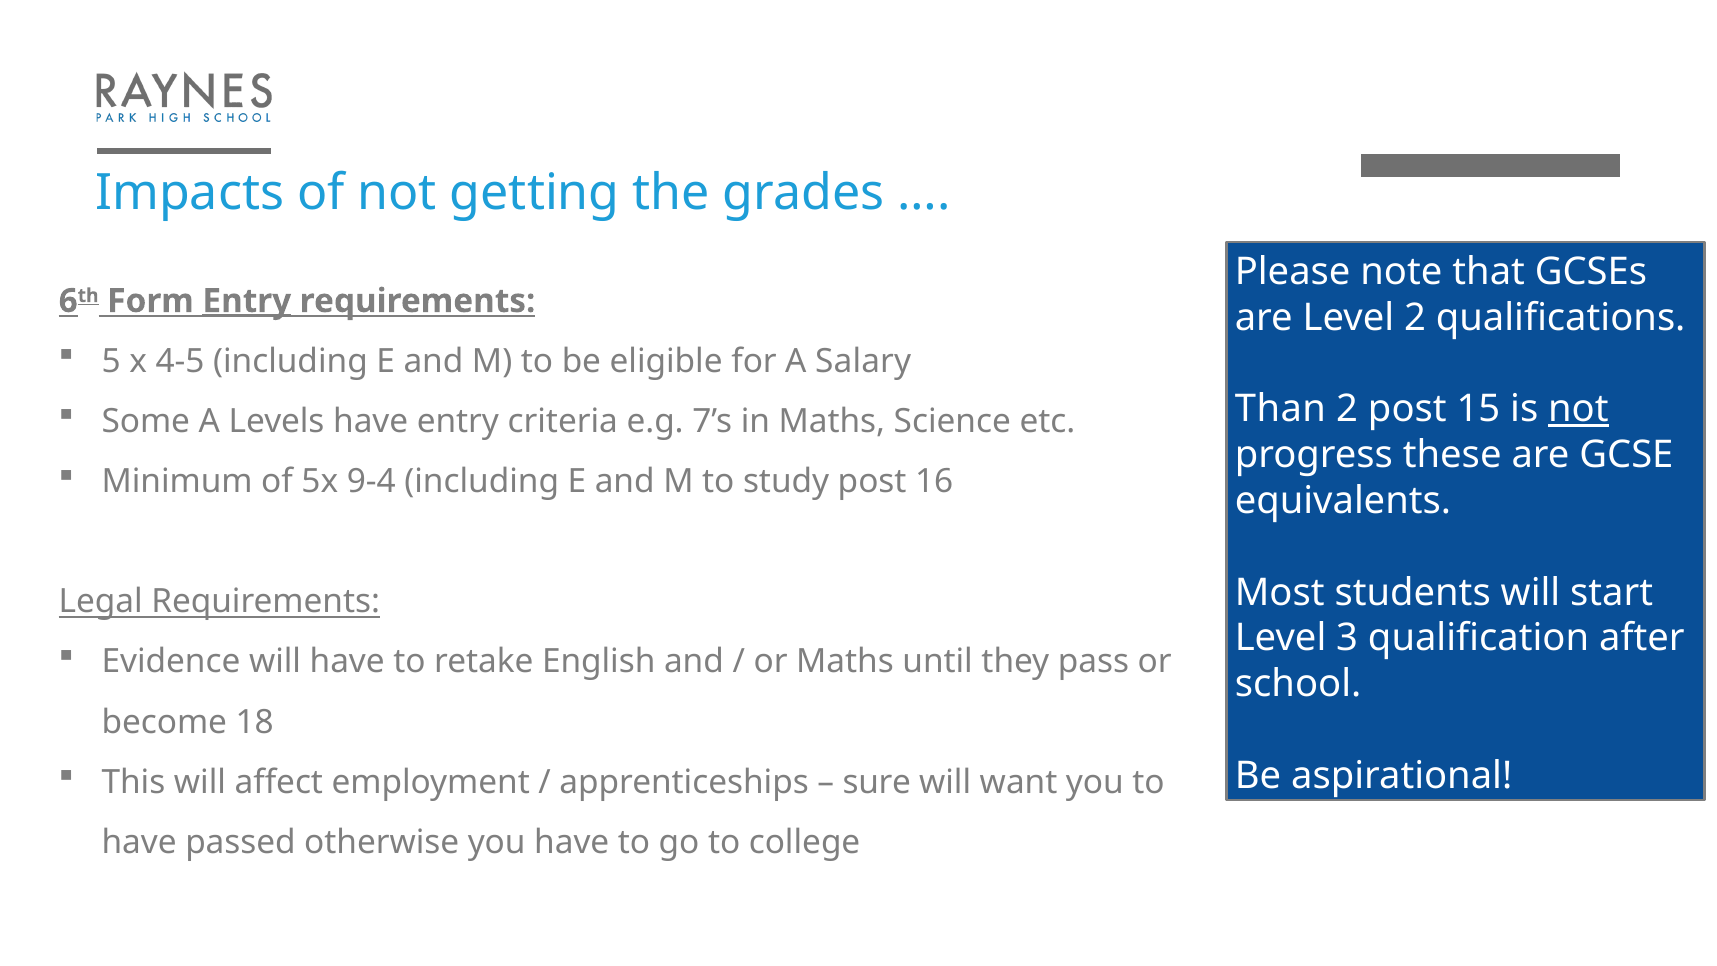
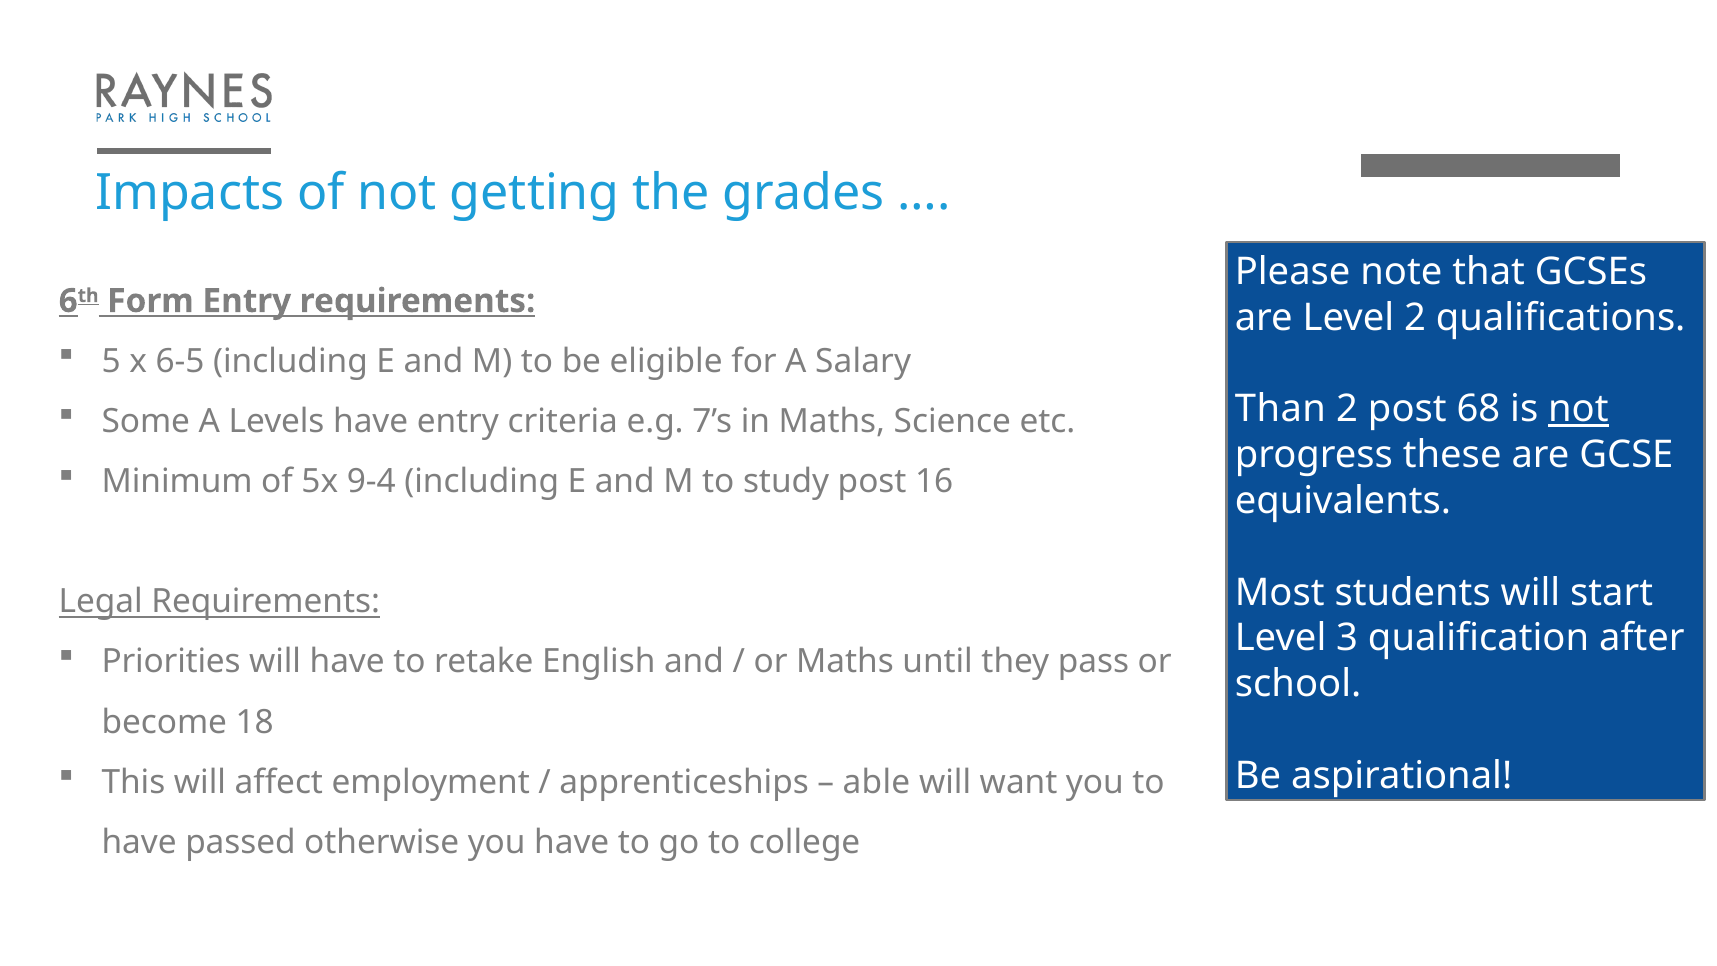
Entry underline: present -> none (247, 301)
4-5: 4-5 -> 6-5 (180, 361)
15: 15 -> 68 (1478, 409)
Evidence: Evidence -> Priorities (171, 662)
sure: sure -> able (876, 782)
